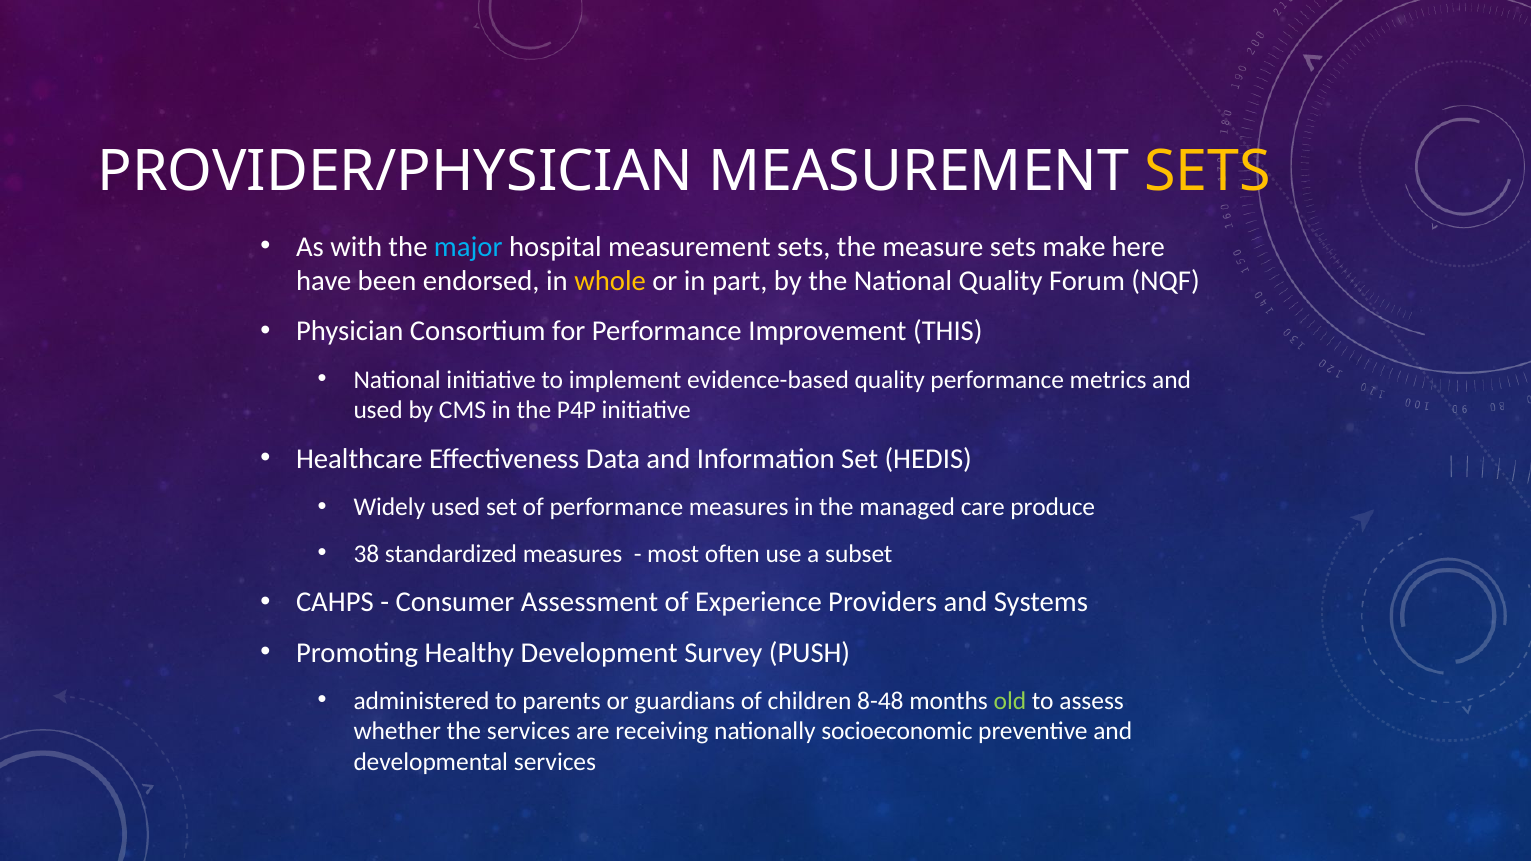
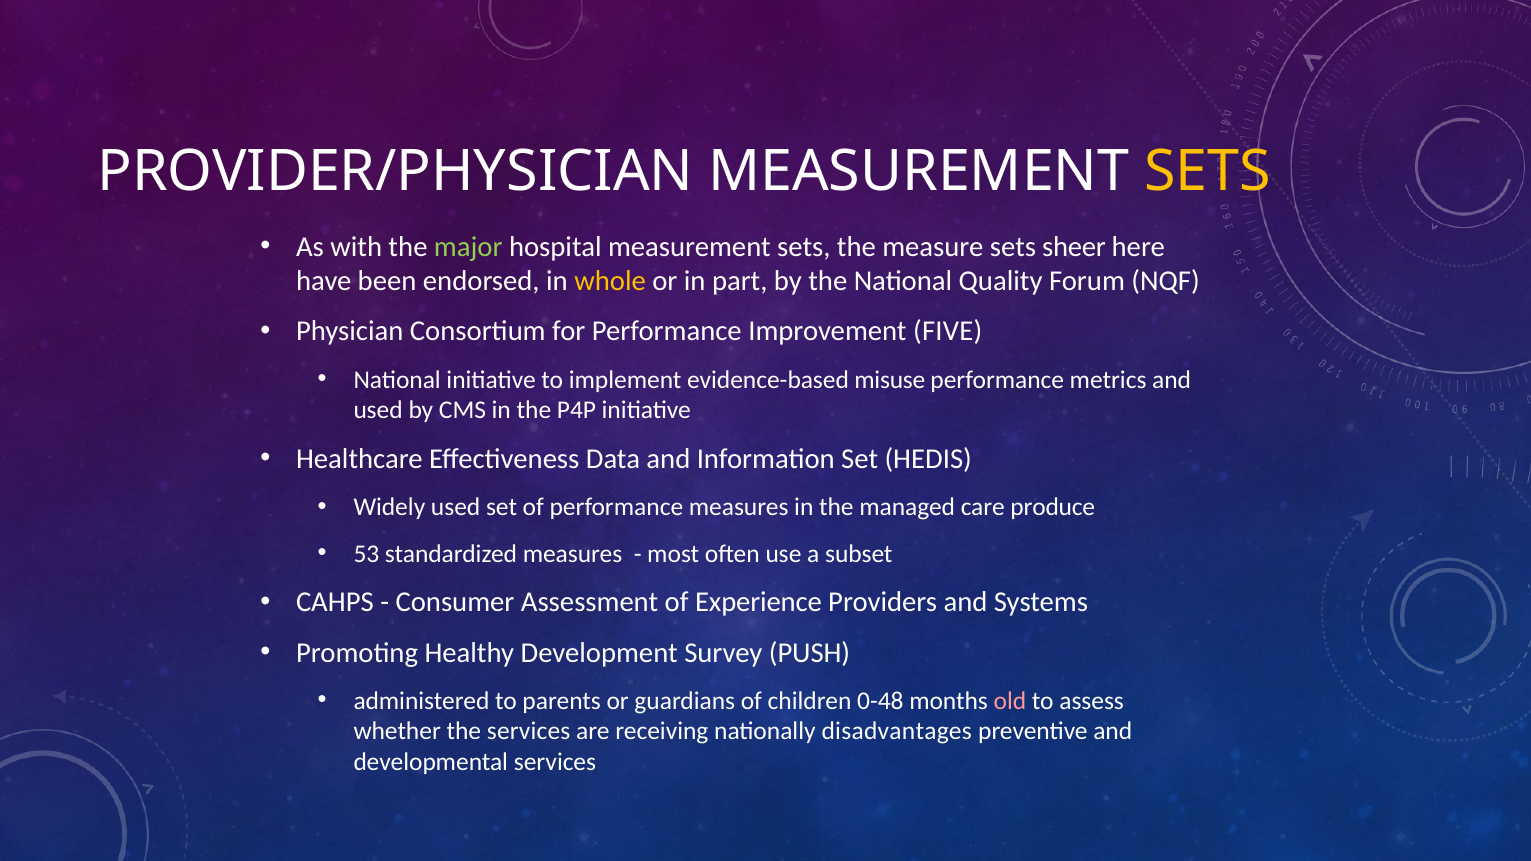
major colour: light blue -> light green (468, 247)
make: make -> sheer (1074, 247)
THIS: THIS -> FIVE (948, 332)
evidence-based quality: quality -> misuse (890, 380)
38: 38 -> 53 (366, 554)
8-48: 8-48 -> 0-48 (880, 701)
old colour: light green -> pink (1010, 701)
socioeconomic: socioeconomic -> disadvantages (897, 732)
